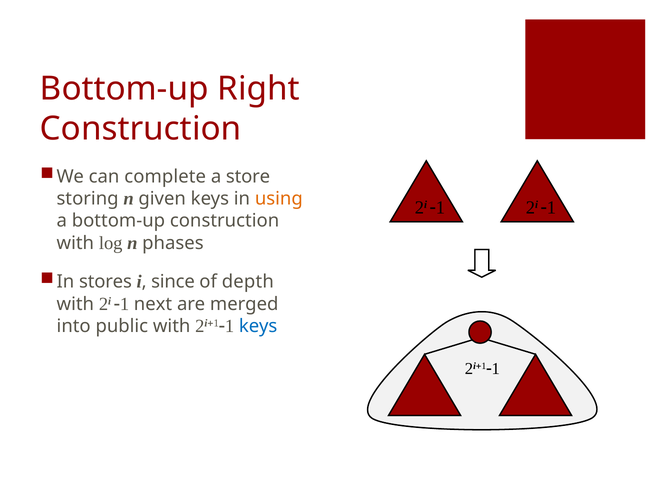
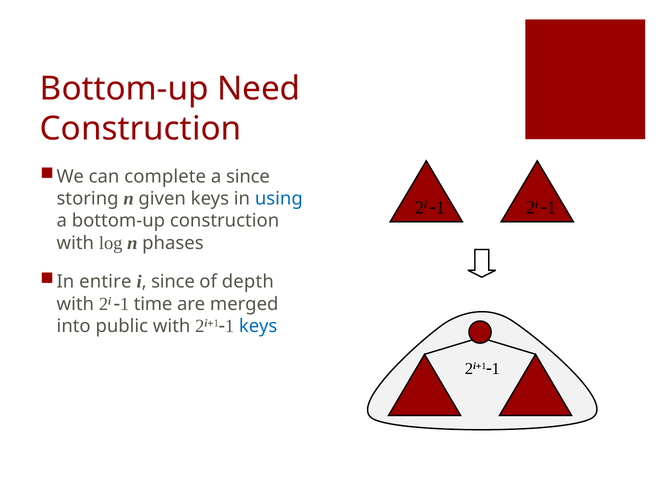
Right: Right -> Need (259, 89)
a store: store -> since (248, 177)
using colour: orange -> blue (279, 199)
stores: stores -> entire (105, 282)
next: next -> time (153, 304)
